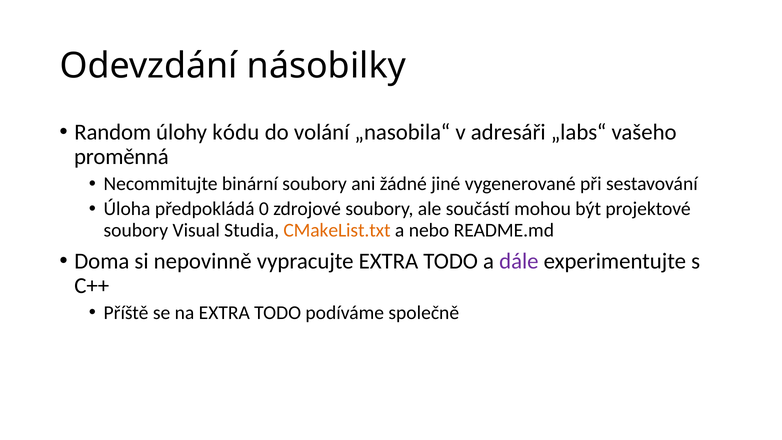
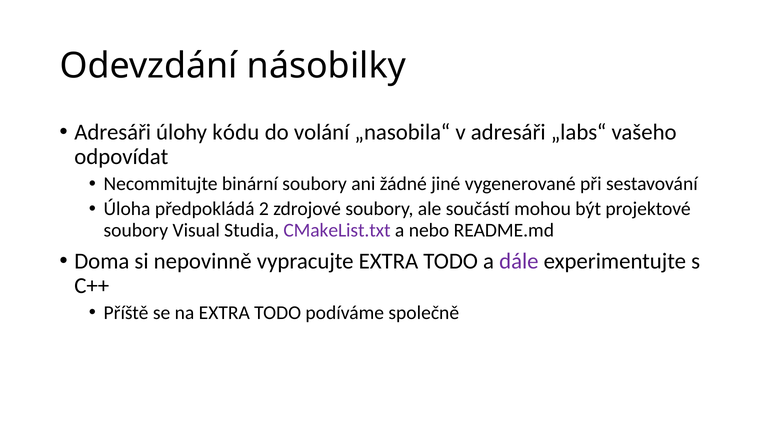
Random: Random -> Adresáři (113, 132)
proměnná: proměnná -> odpovídat (121, 157)
0: 0 -> 2 (264, 209)
CMakeList.txt colour: orange -> purple (337, 230)
